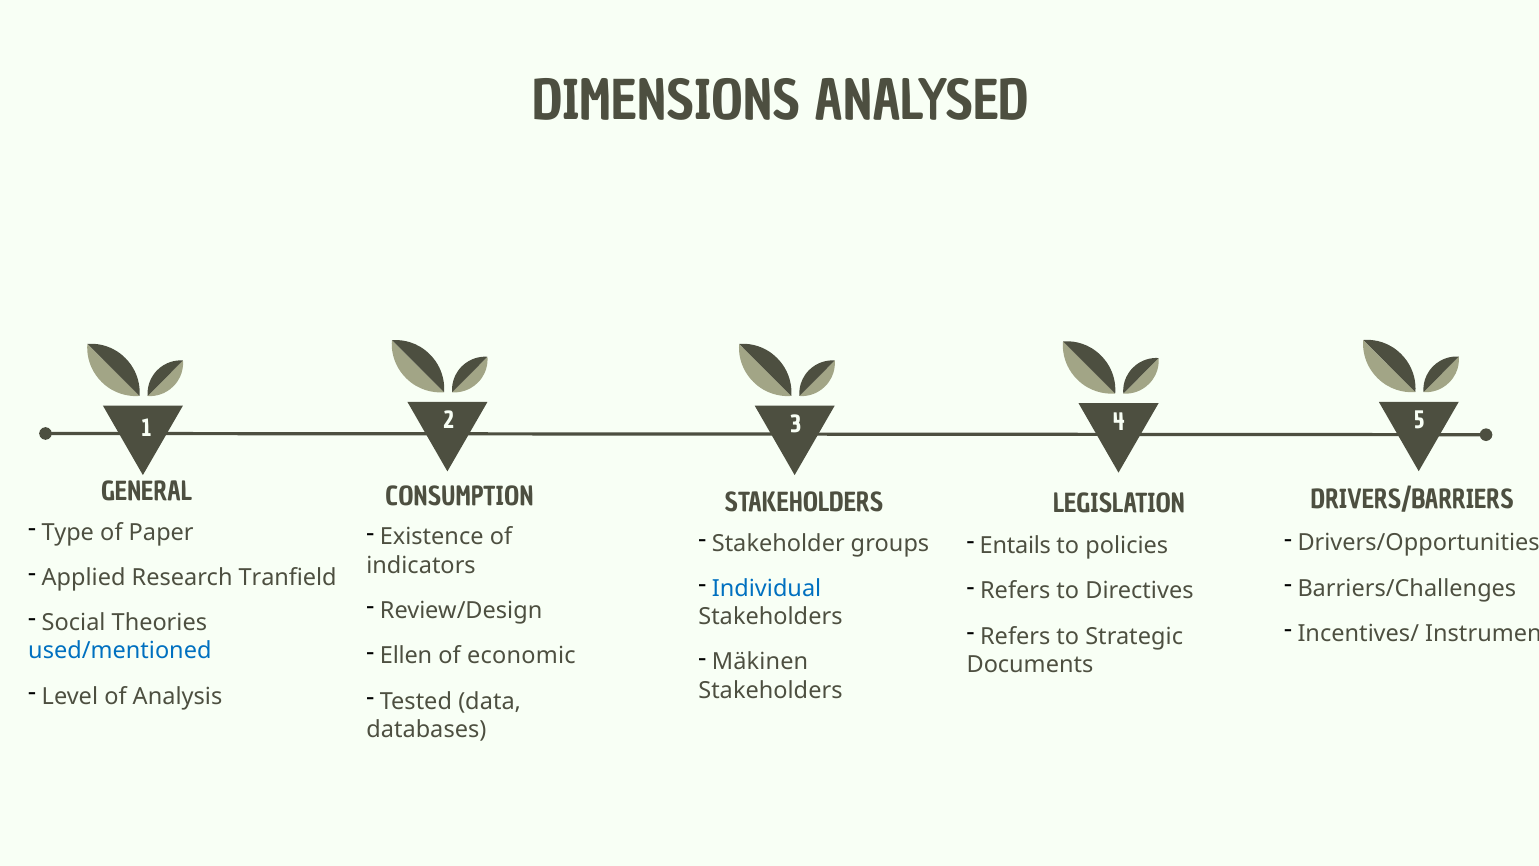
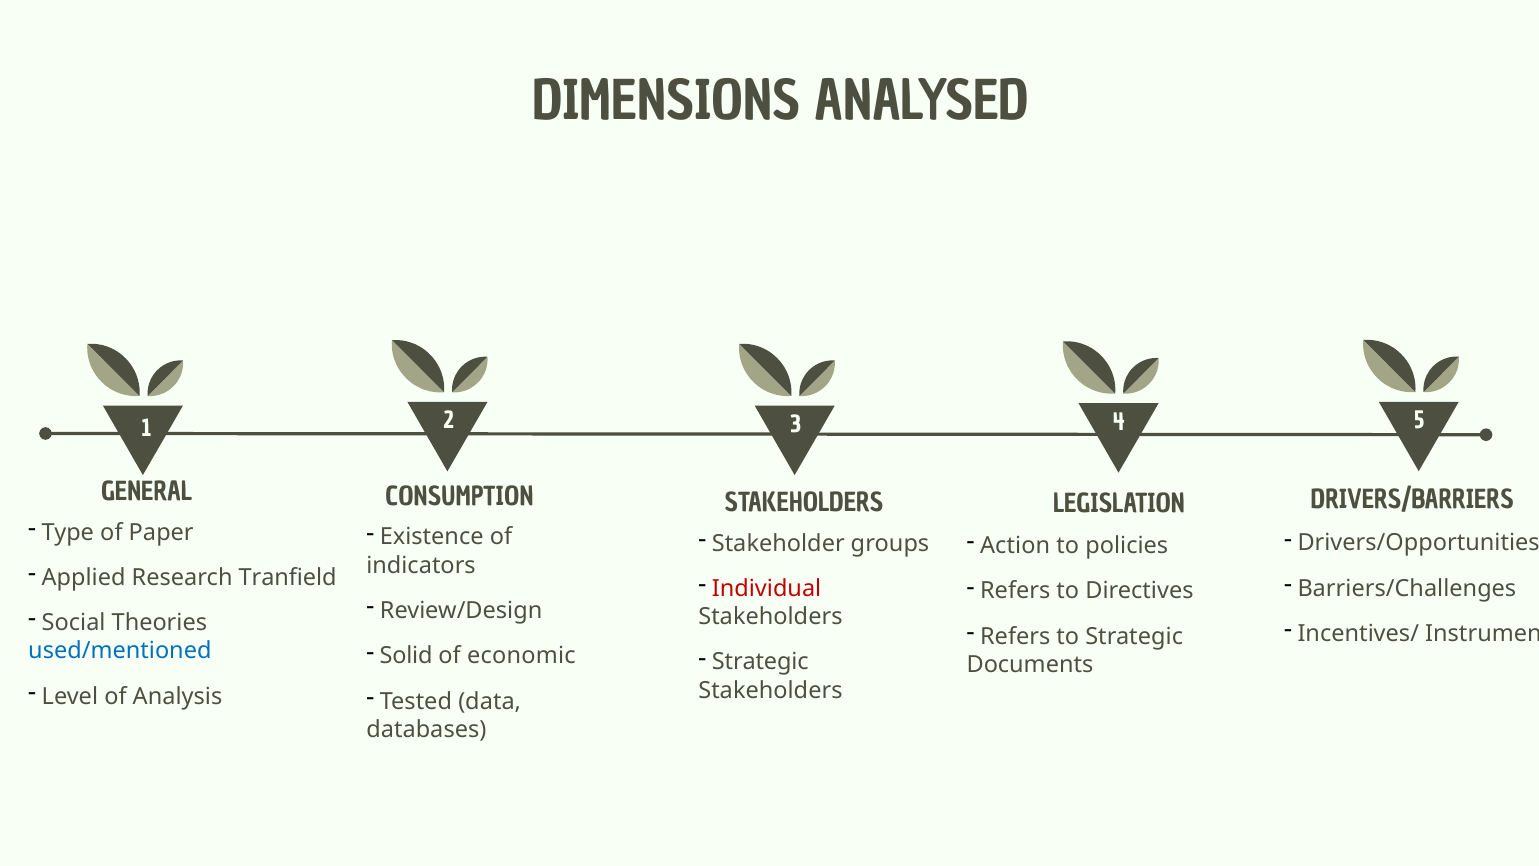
Entails: Entails -> Action (1015, 546)
Individual colour: blue -> red (767, 588)
Ellen: Ellen -> Solid (406, 656)
Mäkinen: Mäkinen -> Strategic (760, 662)
